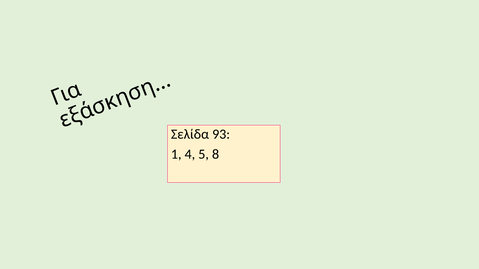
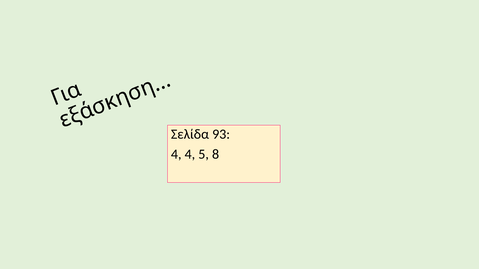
1: 1 -> 4 (176, 155)
